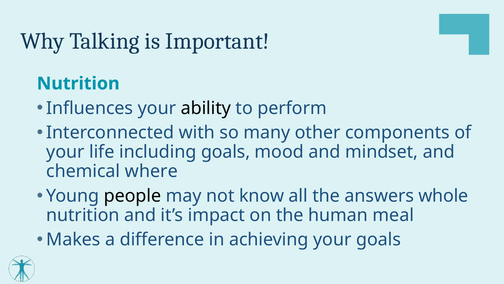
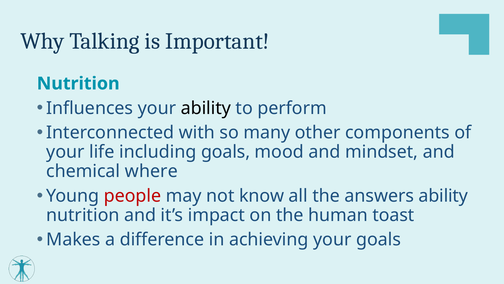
people colour: black -> red (133, 196)
answers whole: whole -> ability (443, 196)
meal: meal -> toast (393, 215)
